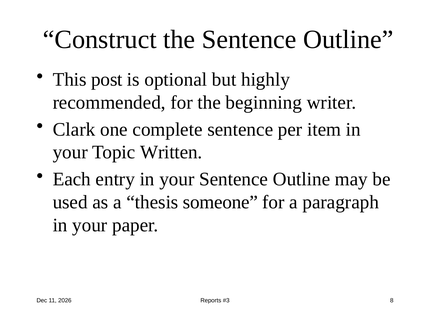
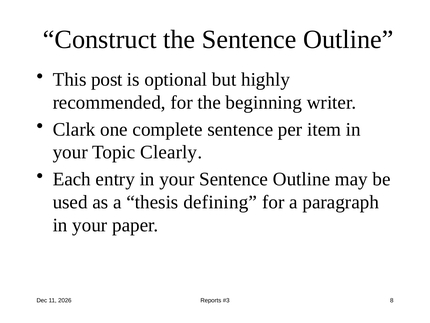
Written: Written -> Clearly (171, 152)
someone: someone -> defining (220, 202)
